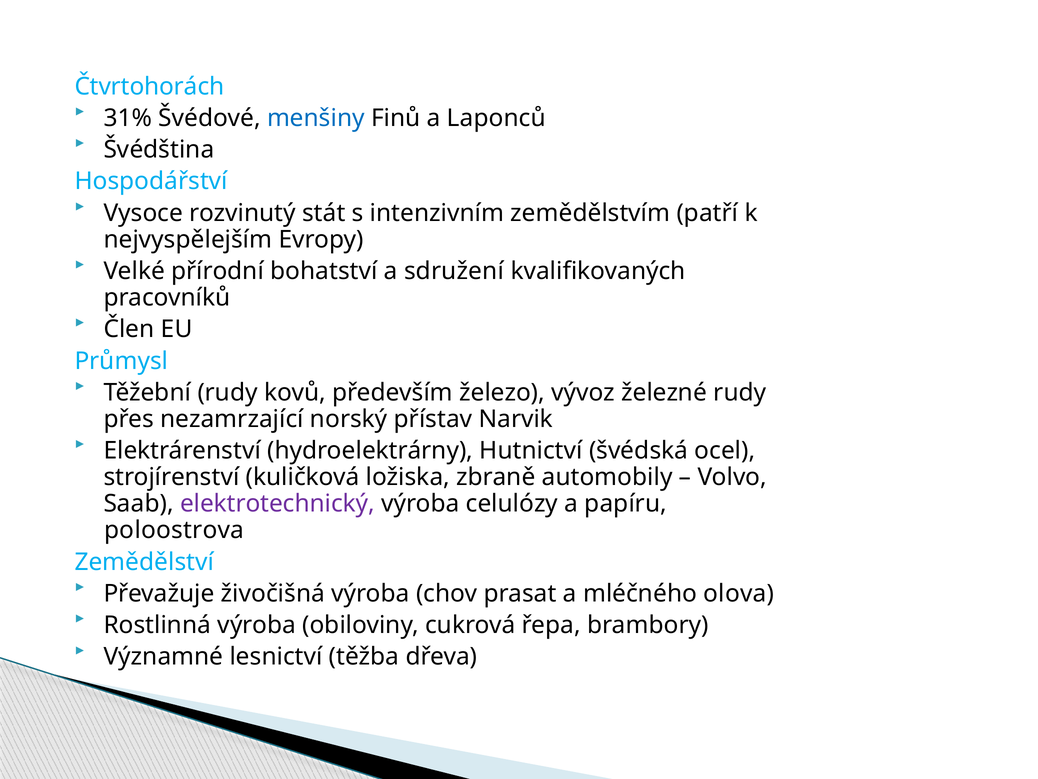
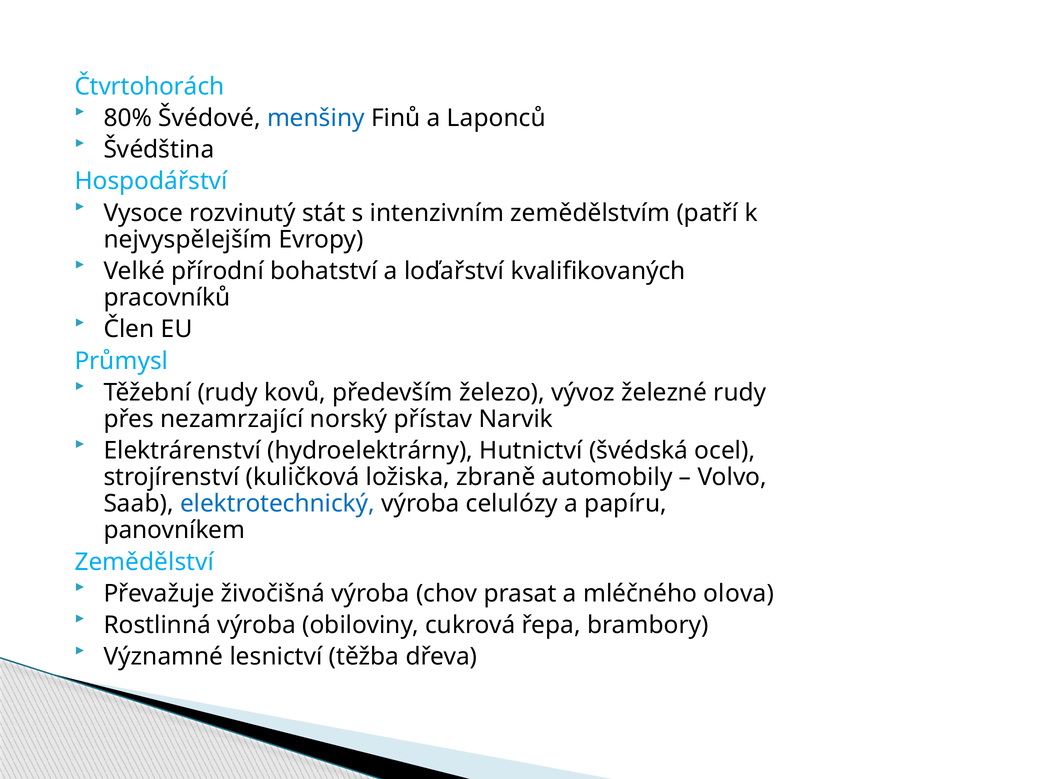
31%: 31% -> 80% (128, 118)
sdružení: sdružení -> loďařství (454, 271)
elektrotechnický colour: purple -> blue (277, 503)
poloostrova: poloostrova -> panovníkem (174, 530)
